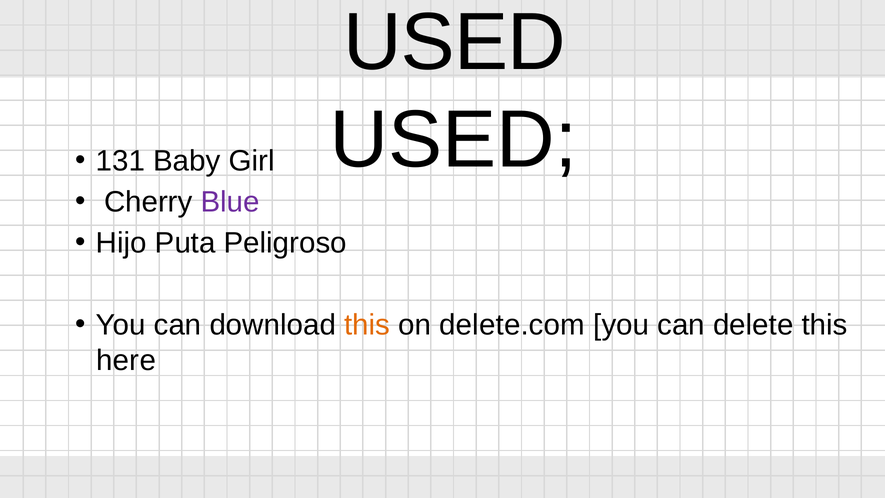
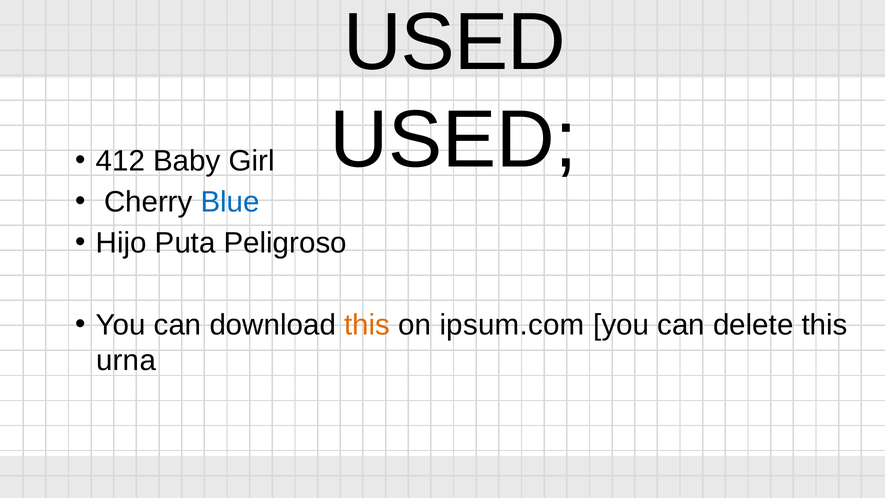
131: 131 -> 412 (120, 161)
Blue colour: purple -> blue (230, 202)
delete.com: delete.com -> ipsum.com (512, 325)
here: here -> urna (126, 360)
